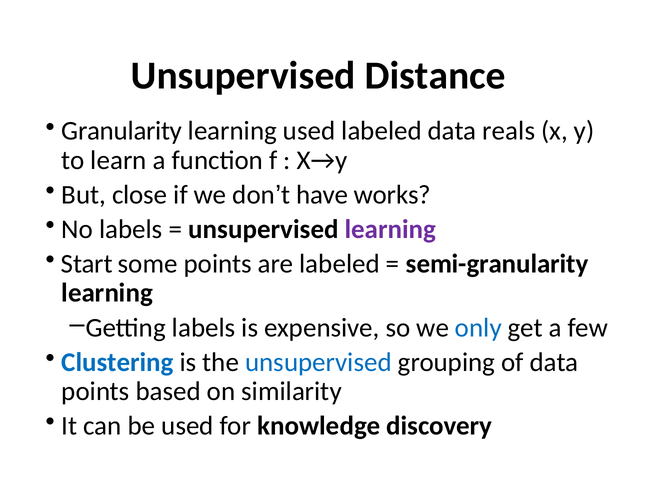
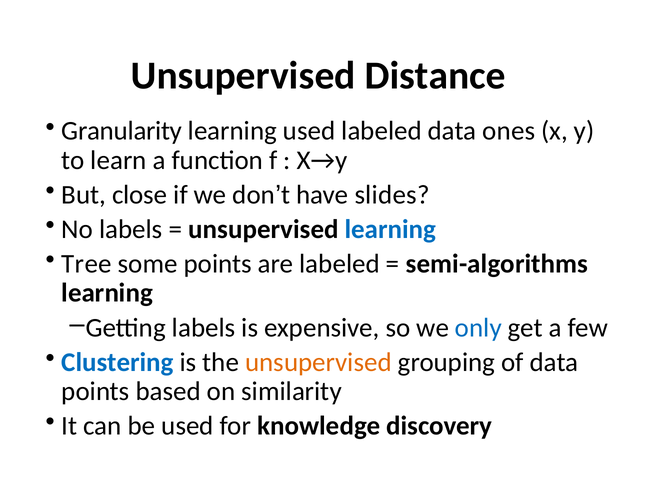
reals: reals -> ones (509, 131)
works: works -> slides (392, 195)
learning colour: purple -> blue (390, 229)
Start: Start -> Tree (87, 264)
semi-granularity: semi-granularity -> semi-algorithms (497, 264)
unsupervised colour: blue -> orange (318, 362)
